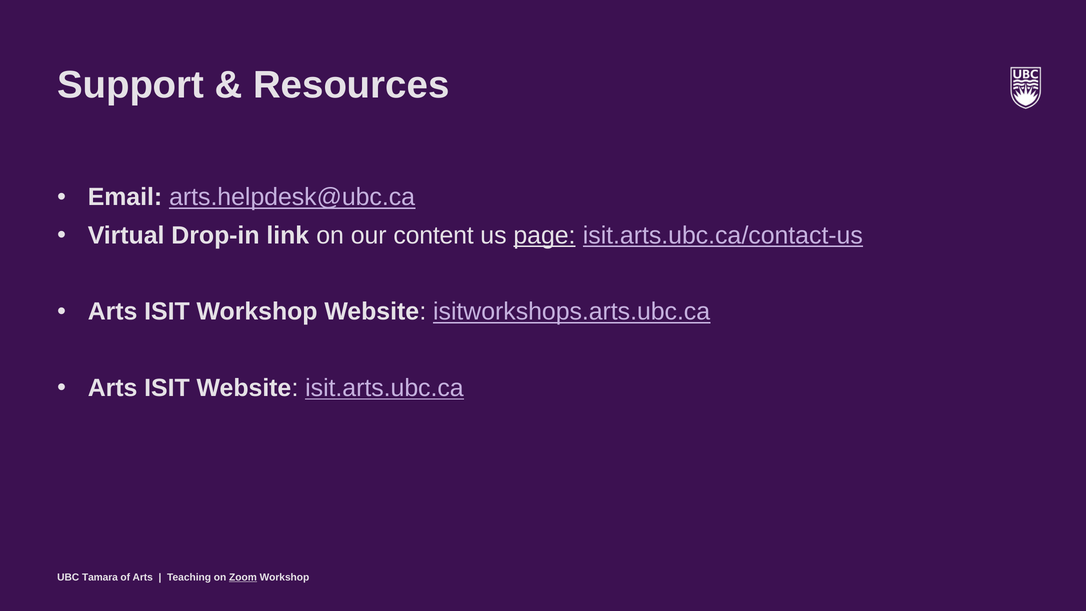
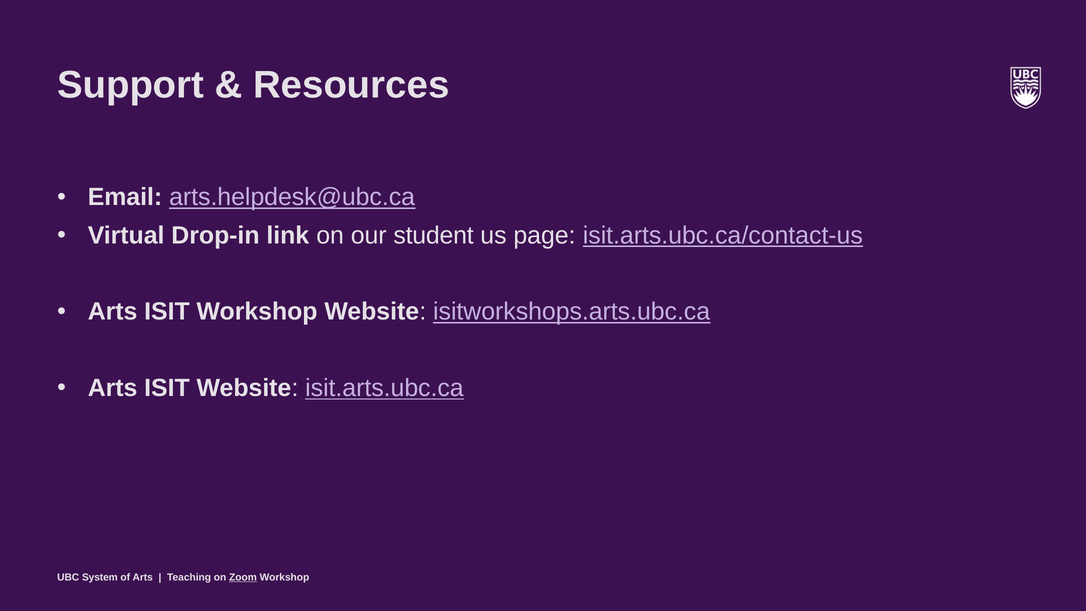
content: content -> student (434, 235)
page underline: present -> none (544, 235)
Tamara: Tamara -> System (100, 577)
